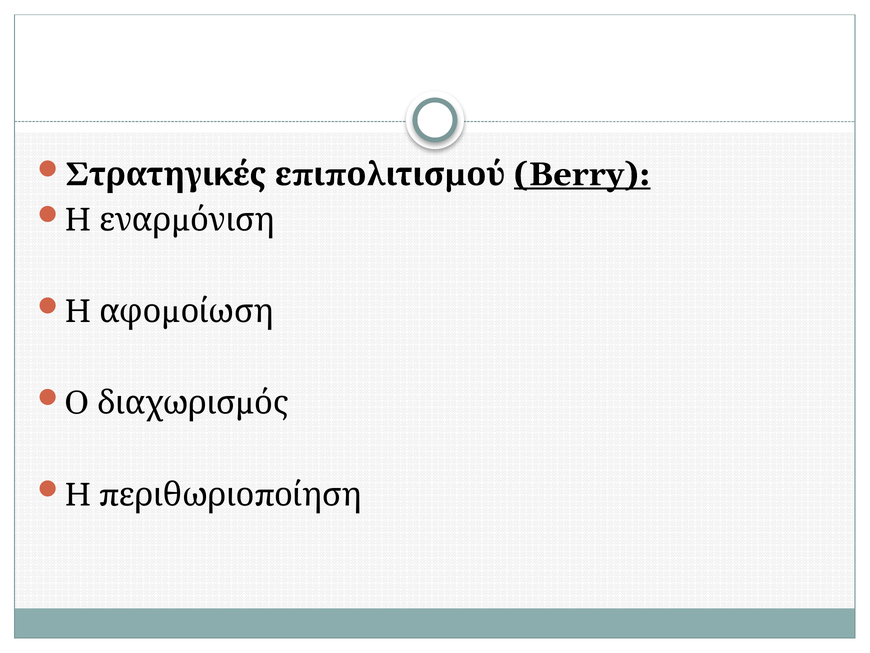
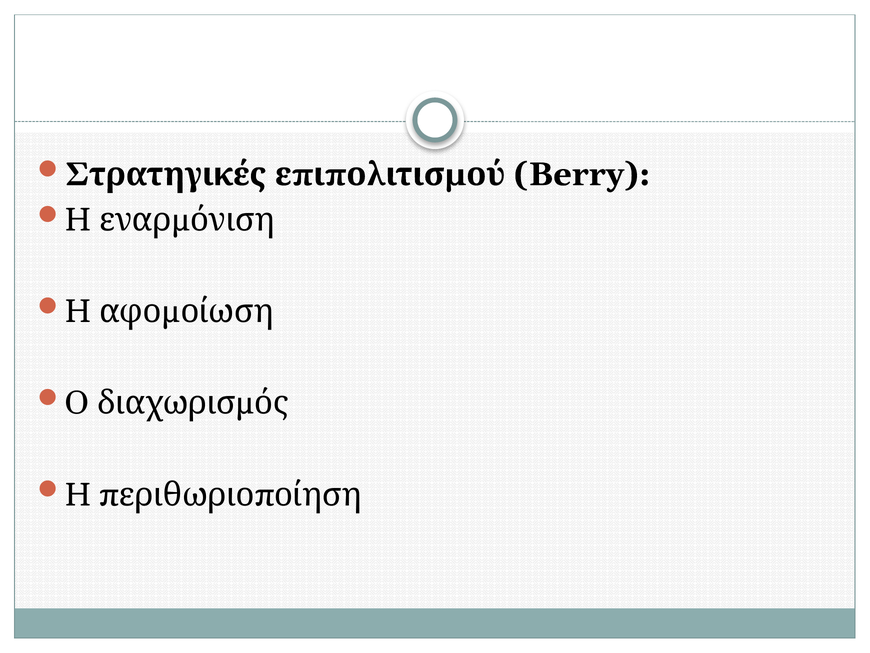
Berry underline: present -> none (582, 174)
